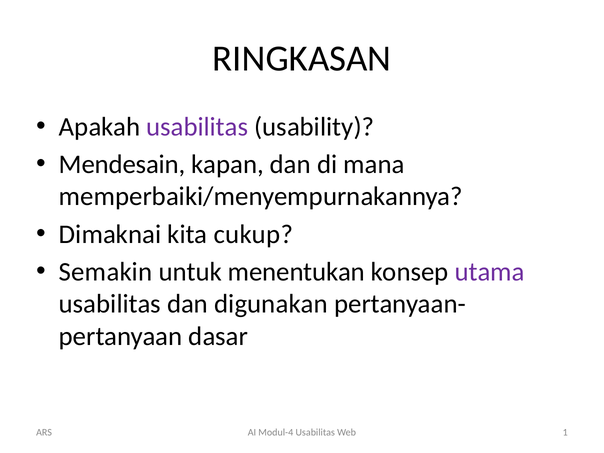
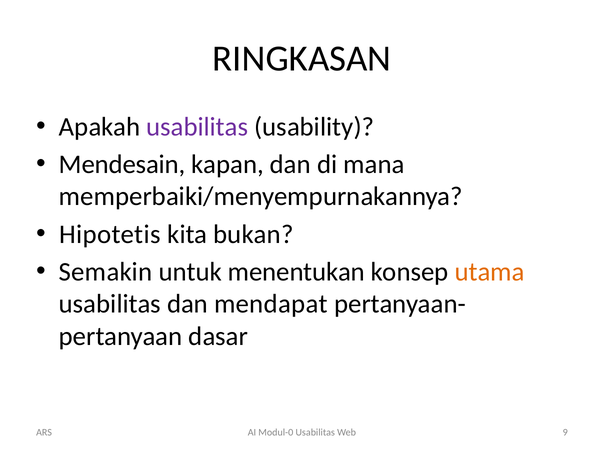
Dimaknai: Dimaknai -> Hipotetis (110, 234)
cukup: cukup -> bukan (253, 234)
utama colour: purple -> orange (490, 272)
digunakan: digunakan -> mendapat (271, 304)
Modul-4: Modul-4 -> Modul-0 (276, 433)
1: 1 -> 9 (565, 433)
